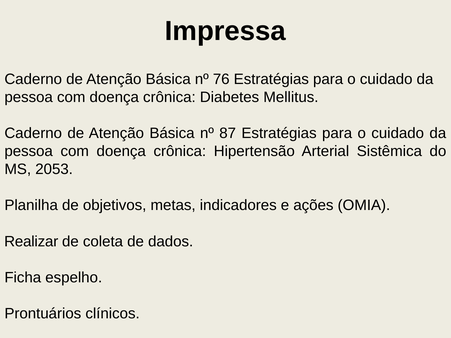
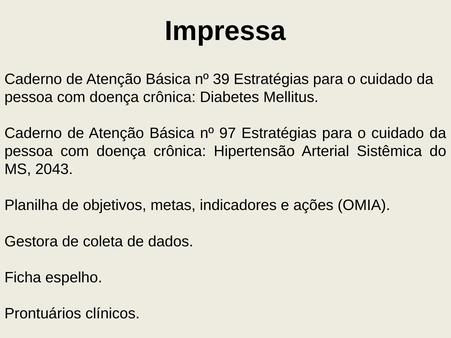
76: 76 -> 39 (221, 79)
87: 87 -> 97 (228, 133)
2053: 2053 -> 2043 (54, 169)
Realizar: Realizar -> Gestora (31, 242)
